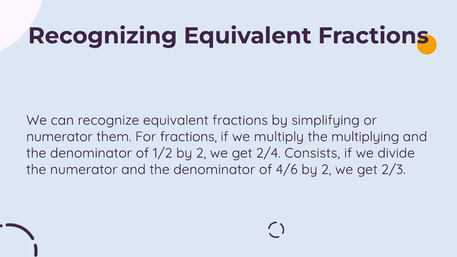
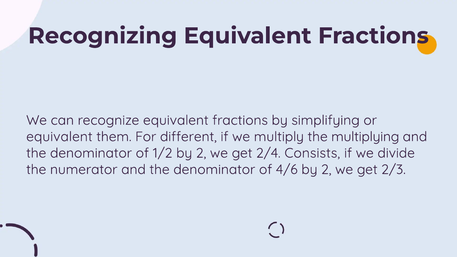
numerator: numerator -> equivalent (59, 137)
For fractions: fractions -> different (188, 137)
